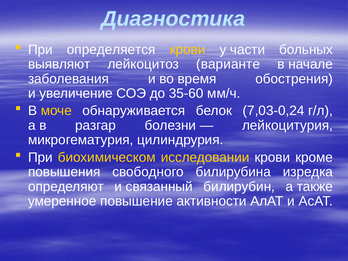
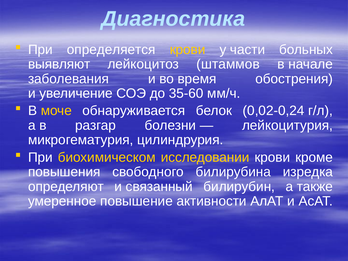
варианте: варианте -> штаммов (228, 64)
7,03-0,24: 7,03-0,24 -> 0,02-0,24 (274, 111)
